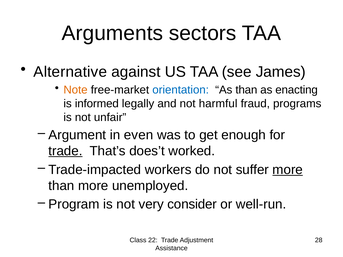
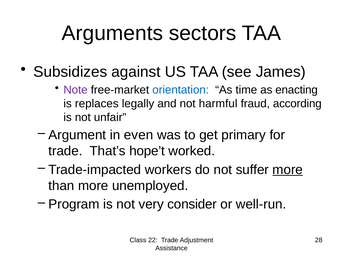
Alternative: Alternative -> Subsidizes (70, 72)
Note colour: orange -> purple (76, 90)
As than: than -> time (246, 90)
informed: informed -> replaces (97, 104)
programs: programs -> according (297, 104)
enough: enough -> primary (244, 135)
trade underline: present -> none (65, 151)
does’t: does’t -> hope’t (147, 151)
